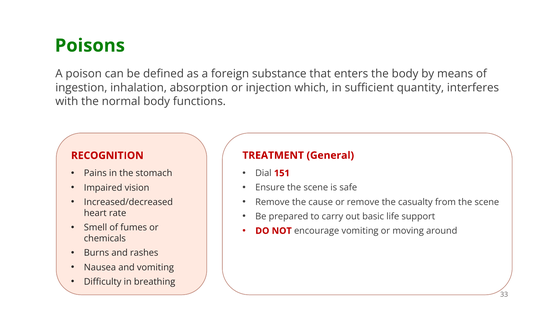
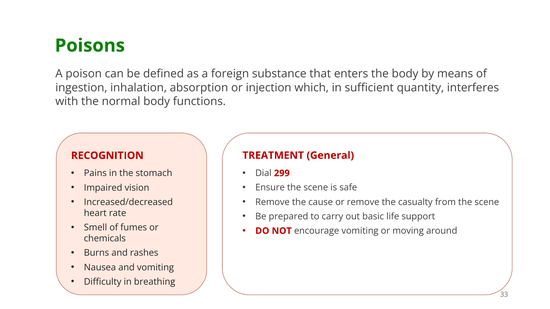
151: 151 -> 299 (282, 173)
